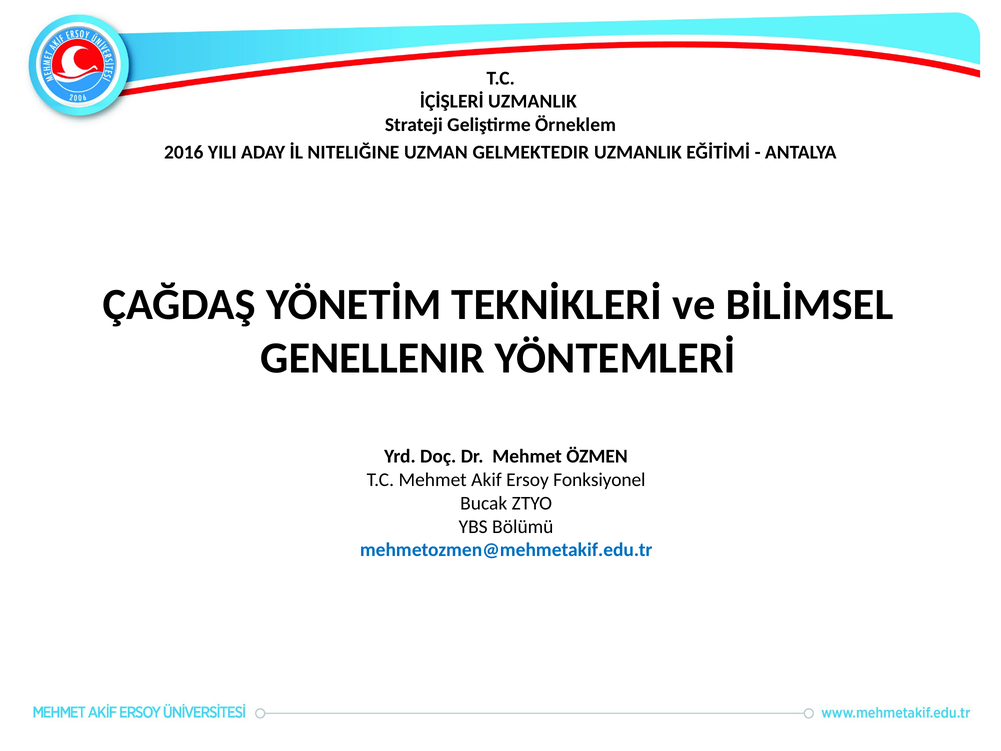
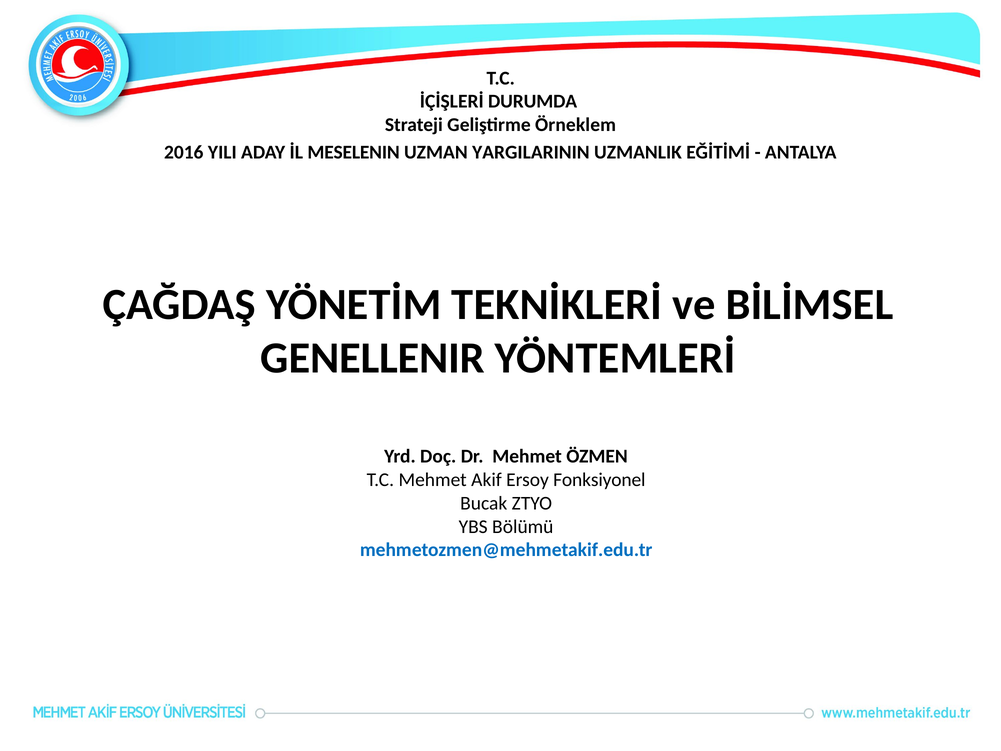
İÇİŞLERİ UZMANLIK: UZMANLIK -> DURUMDA (533, 101)
NITELIĞINE: NITELIĞINE -> MESELENIN (354, 152)
GELMEKTEDIR: GELMEKTEDIR -> YARGILARININ (531, 152)
